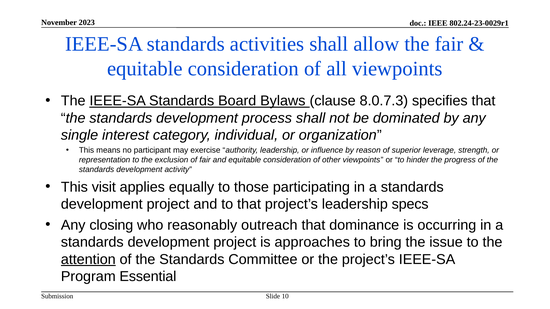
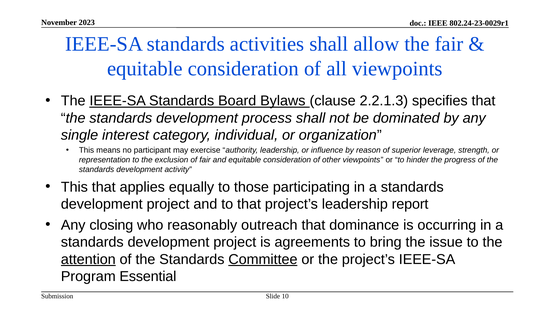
8.0.7.3: 8.0.7.3 -> 2.2.1.3 (384, 101)
This visit: visit -> that (104, 187)
specs: specs -> report (410, 204)
approaches: approaches -> agreements (312, 242)
Committee underline: none -> present (263, 260)
